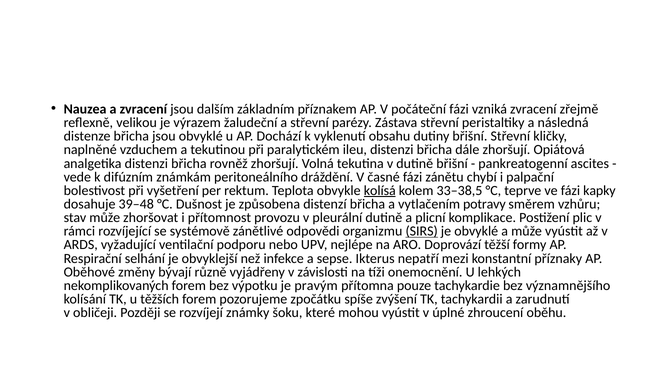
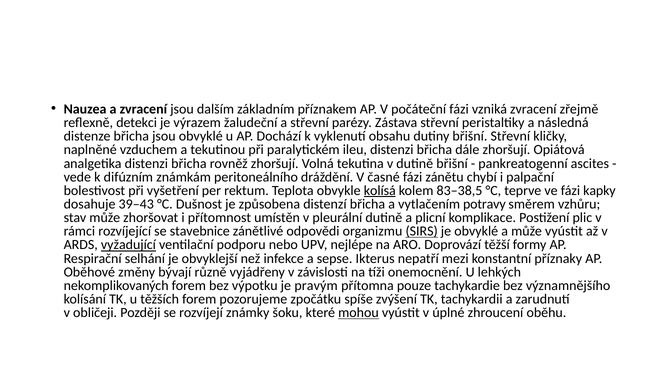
velikou: velikou -> detekci (137, 123)
33–38,5: 33–38,5 -> 83–38,5 (460, 191)
39–48: 39–48 -> 39–43 (136, 204)
provozu: provozu -> umístěn (277, 218)
systémově: systémově -> stavebnice (200, 231)
vyžadující underline: none -> present (128, 245)
mohou underline: none -> present (358, 313)
